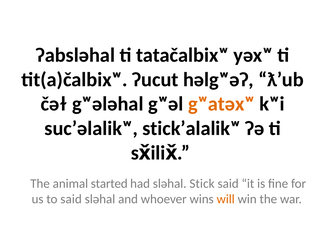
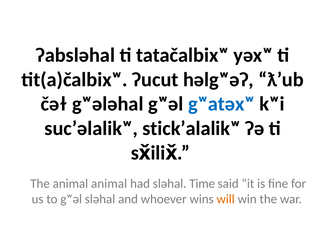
gʷatəxʷ colour: orange -> blue (221, 104)
animal started: started -> animal (109, 183)
Stick: Stick -> Time (202, 183)
to said: said -> gʷəl (71, 199)
